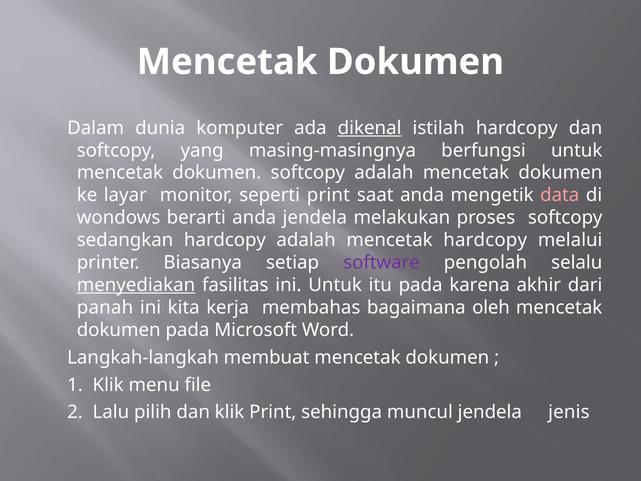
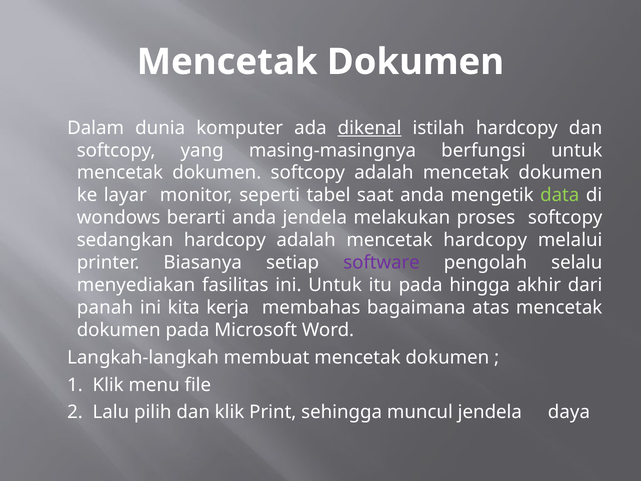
seperti print: print -> tabel (329, 195)
data colour: pink -> light green (560, 195)
menyediakan underline: present -> none (136, 285)
karena: karena -> hingga (480, 285)
oleh: oleh -> atas (491, 307)
jenis: jenis -> daya (569, 412)
